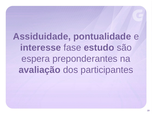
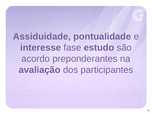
espera: espera -> acordo (36, 59)
